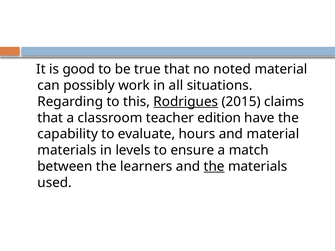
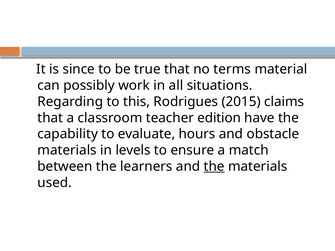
good: good -> since (79, 69)
noted: noted -> terms (232, 69)
Rodrigues underline: present -> none (186, 102)
and material: material -> obstacle (273, 134)
